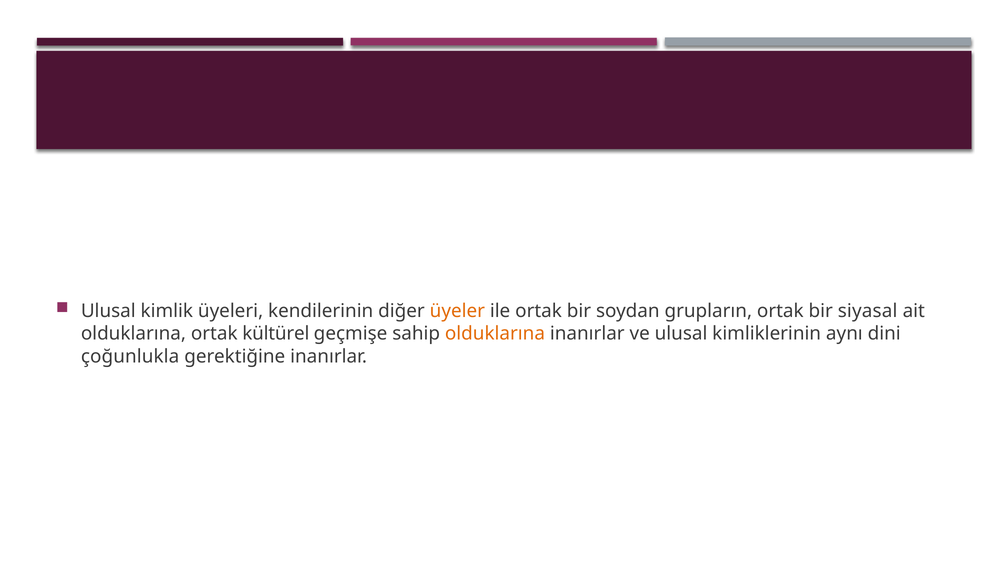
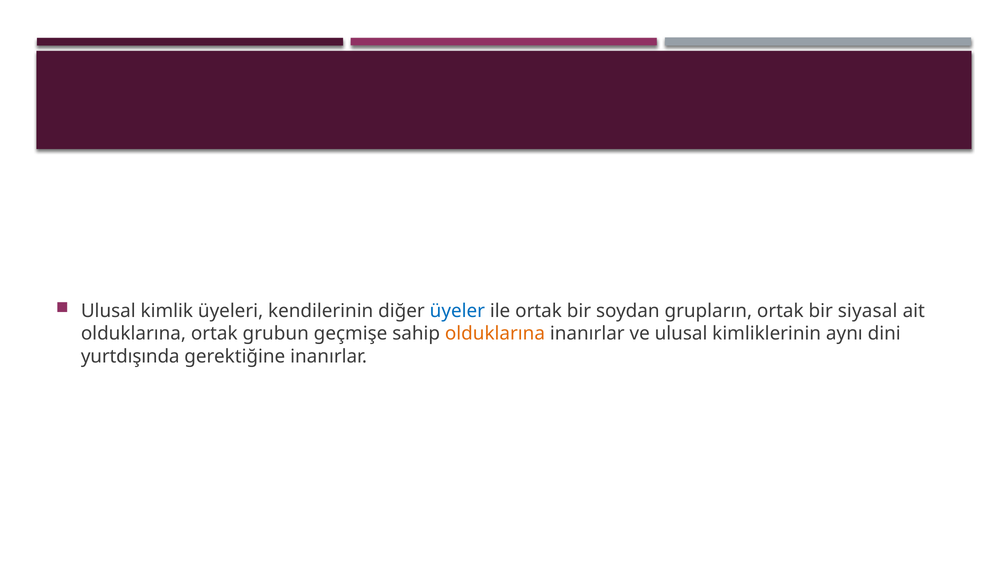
üyeler colour: orange -> blue (457, 311)
kültürel: kültürel -> grubun (276, 334)
çoğunlukla: çoğunlukla -> yurtdışında (130, 356)
